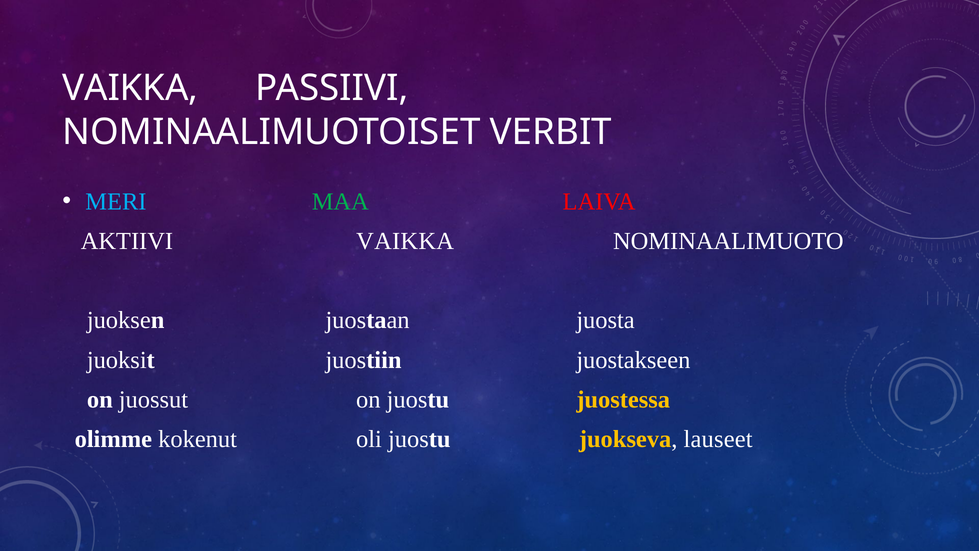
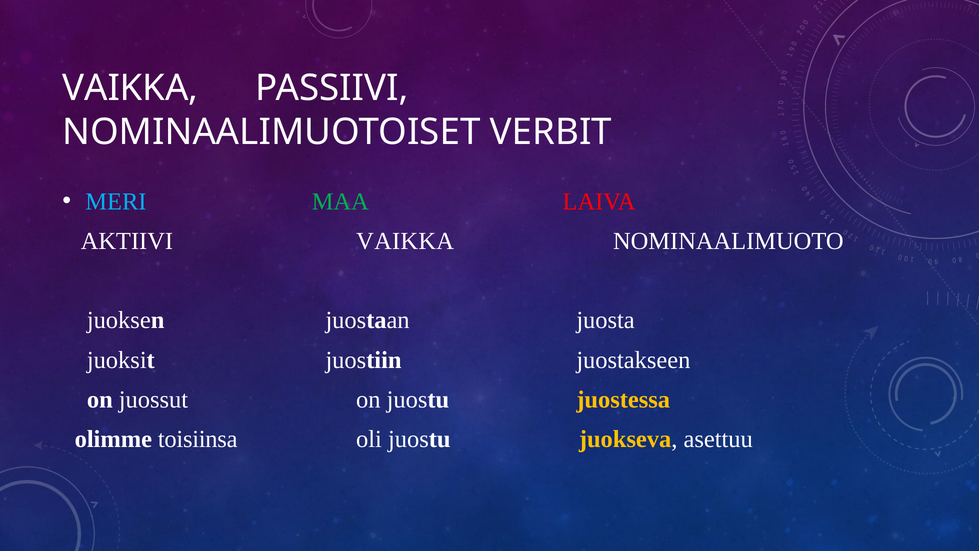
kokenut: kokenut -> toisiinsa (198, 439)
lauseet: lauseet -> asettuu (718, 439)
